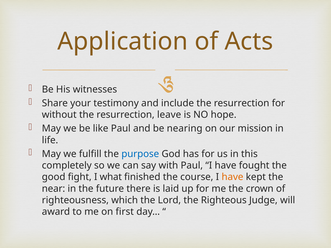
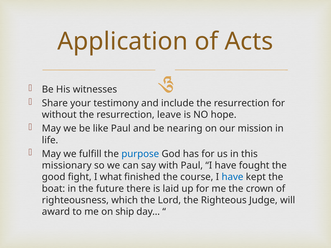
completely: completely -> missionary (67, 166)
have colour: orange -> blue (232, 177)
near: near -> boat (53, 189)
first: first -> ship (125, 212)
